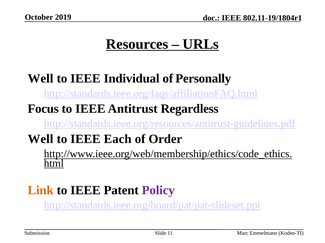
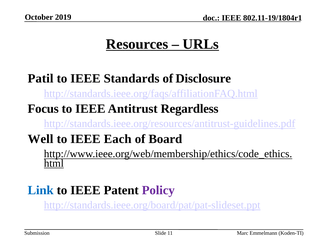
Well: Well -> Patil (41, 79)
Individual: Individual -> Standards (132, 79)
Personally: Personally -> Disclosure (203, 79)
Order: Order -> Board (165, 139)
Link colour: orange -> blue (41, 191)
